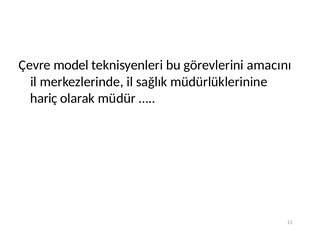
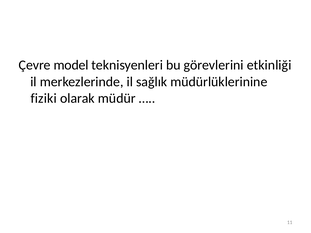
amacını: amacını -> etkinliği (269, 65)
hariç: hariç -> fiziki (44, 98)
